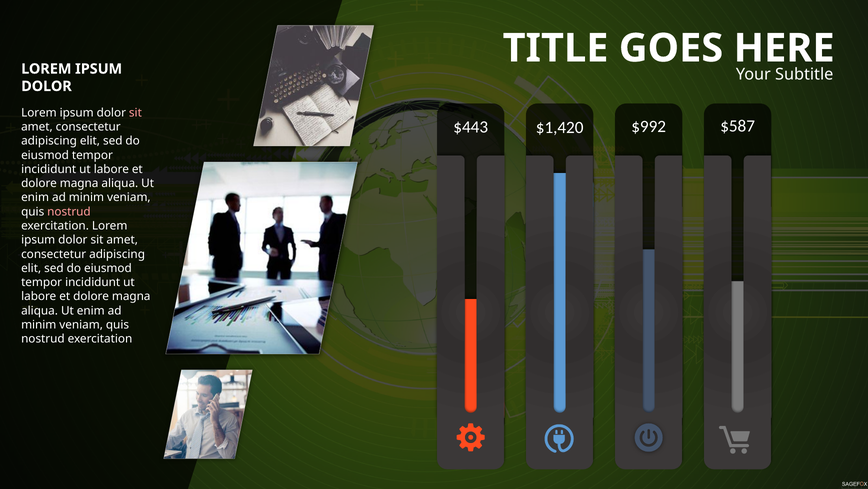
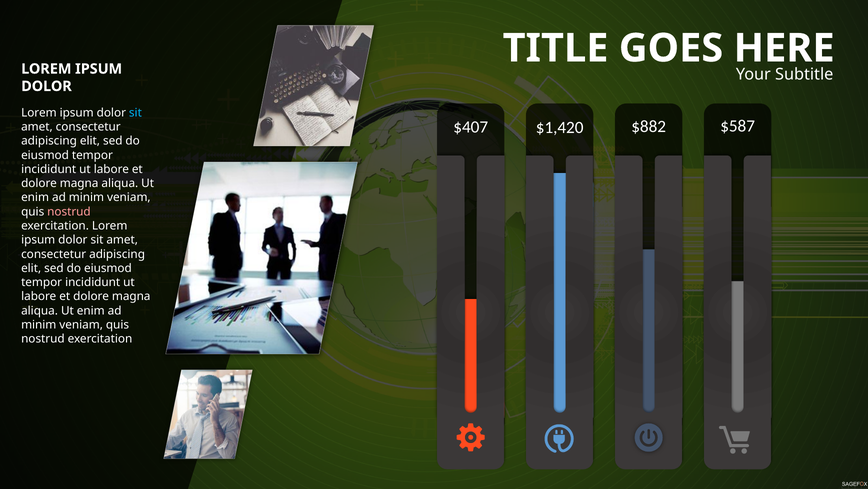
sit colour: pink -> light blue (135, 113)
$443: $443 -> $407 (471, 127)
$992: $992 -> $882 (649, 126)
